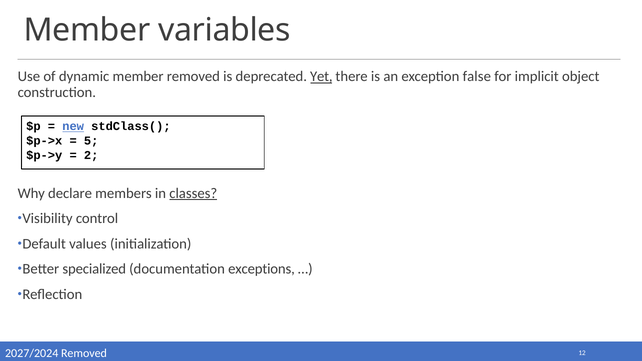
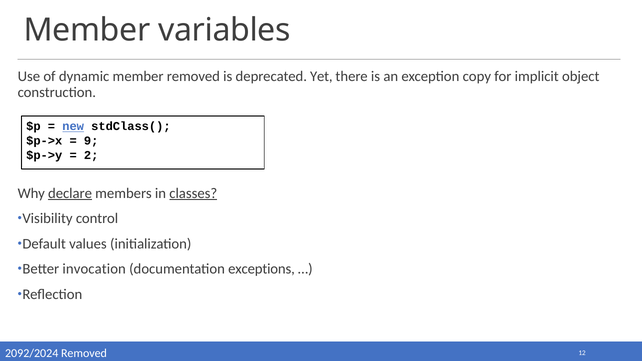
Yet underline: present -> none (321, 77)
false: false -> copy (477, 77)
5: 5 -> 9 (91, 141)
declare underline: none -> present (70, 193)
specialized: specialized -> invocation (94, 269)
2027/2024: 2027/2024 -> 2092/2024 (32, 353)
